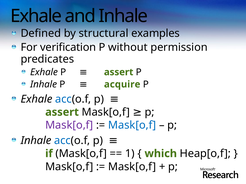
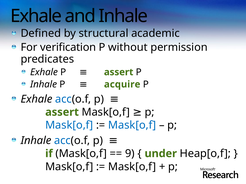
examples: examples -> academic (155, 33)
Mask[o,f colour: purple -> blue (69, 126)
1: 1 -> 9 (130, 154)
which: which -> under (161, 154)
